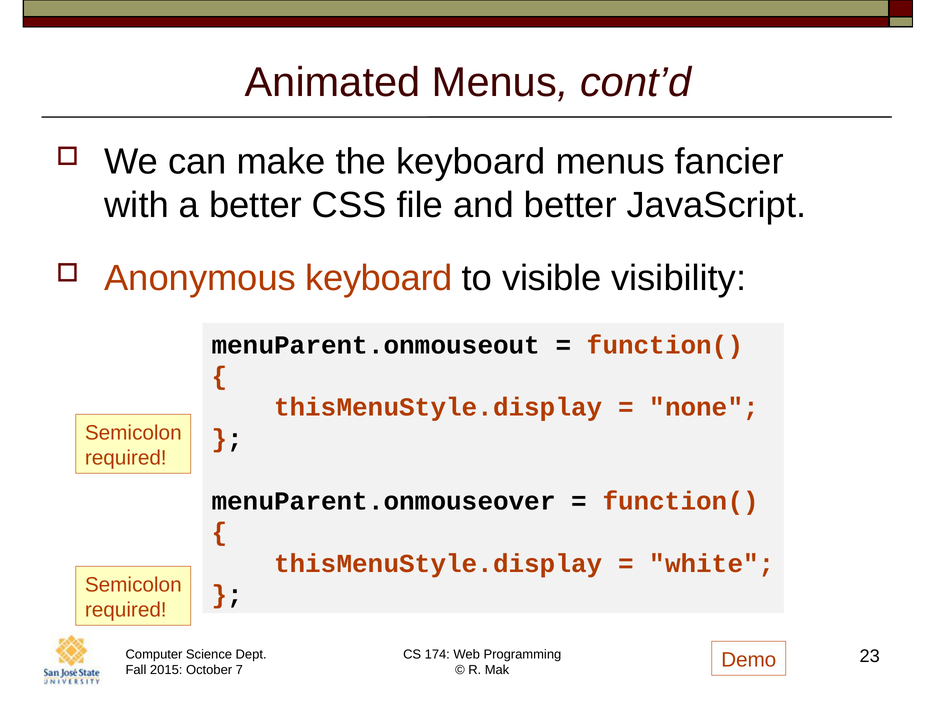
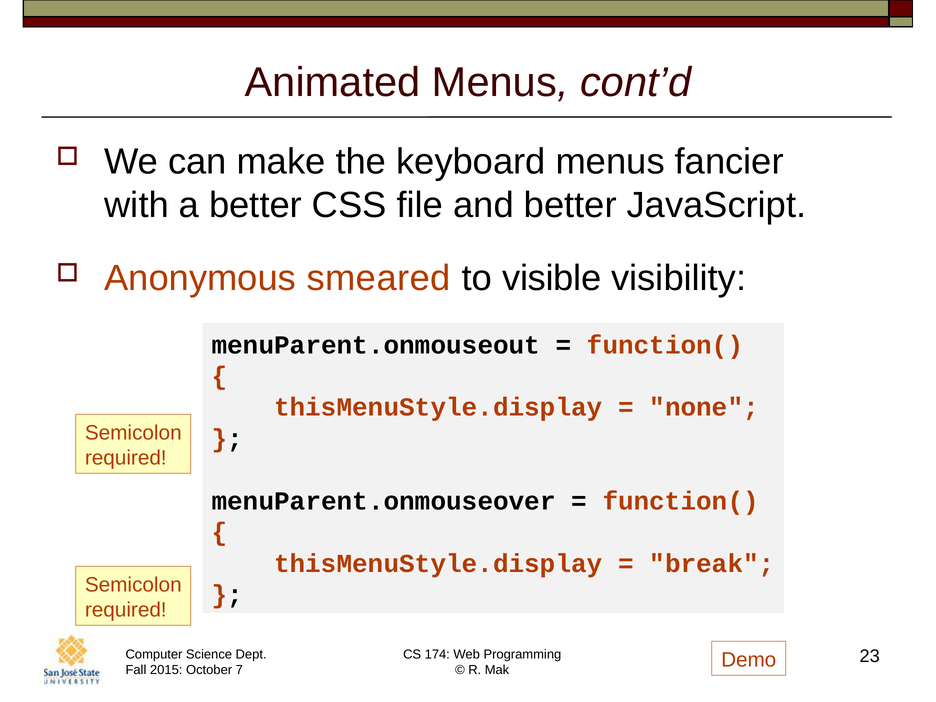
Anonymous keyboard: keyboard -> smeared (379, 278)
white: white -> break (712, 563)
